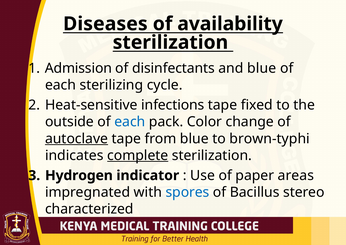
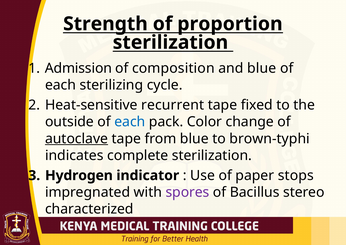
Diseases: Diseases -> Strength (105, 24)
availability: availability -> proportion (230, 24)
disinfectants: disinfectants -> composition (173, 68)
infections: infections -> recurrent (173, 105)
complete underline: present -> none (138, 155)
areas: areas -> stops (296, 175)
spores colour: blue -> purple (187, 192)
